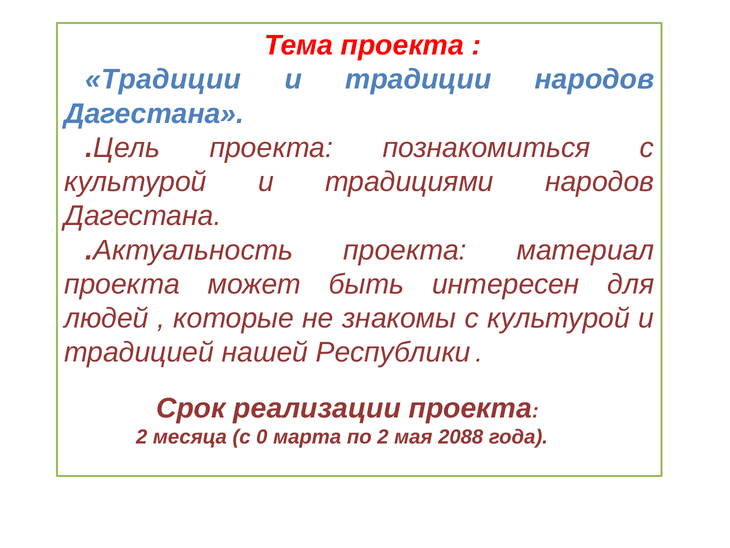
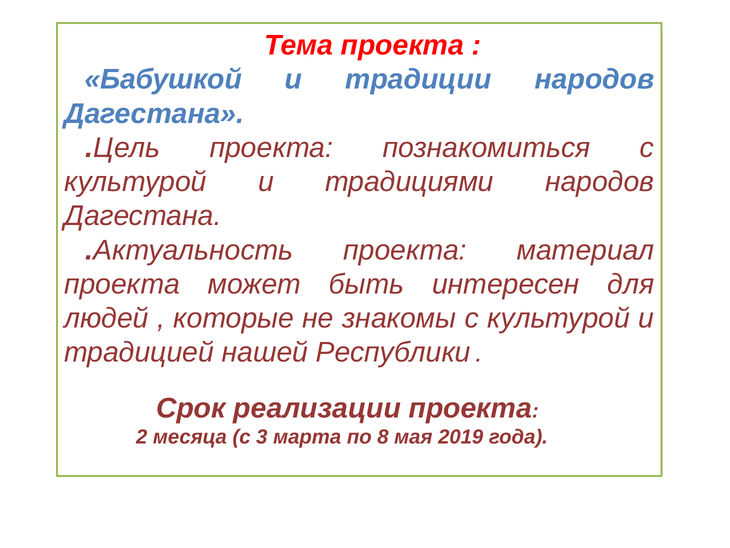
Традиции: Традиции -> Бабушкой (163, 79)
0: 0 -> 3 (262, 437)
по 2: 2 -> 8 (383, 437)
2088: 2088 -> 2019 (461, 437)
